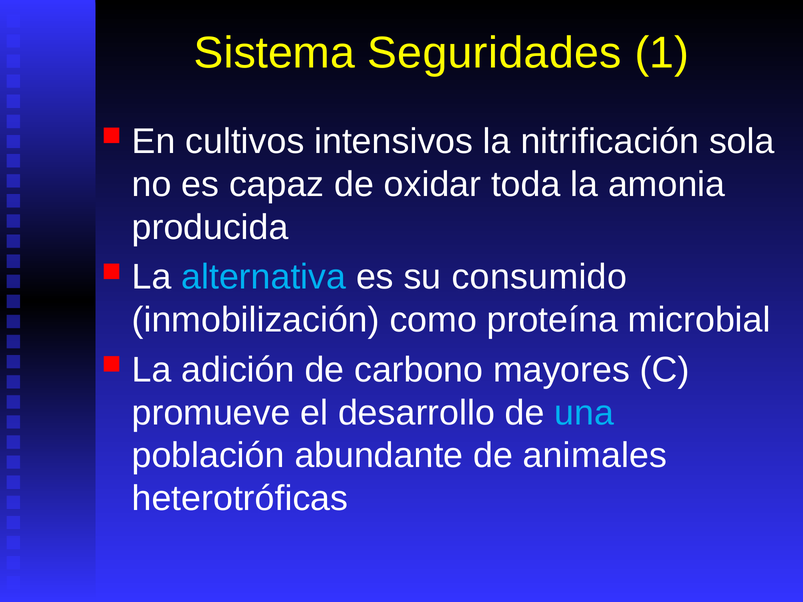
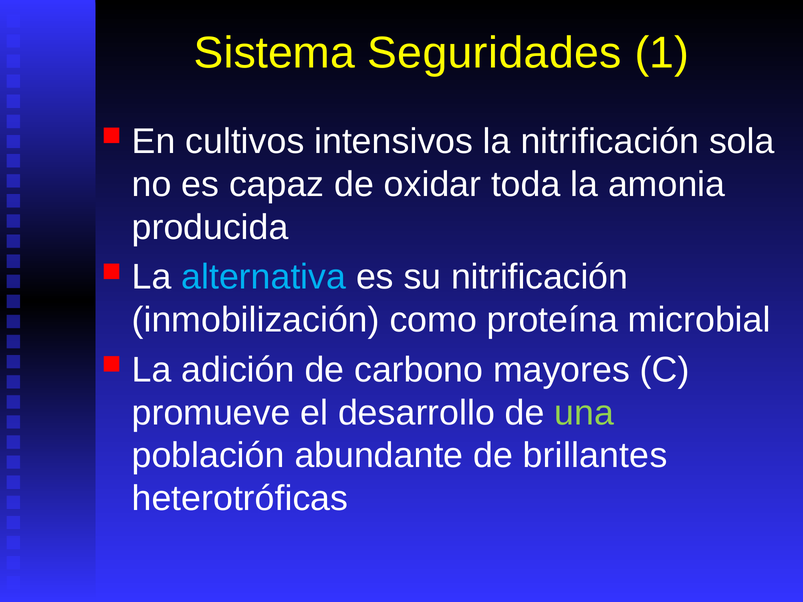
su consumido: consumido -> nitrificación (540, 277)
una colour: light blue -> light green (584, 413)
animales: animales -> brillantes (595, 456)
